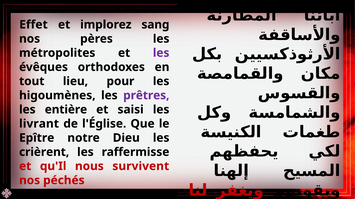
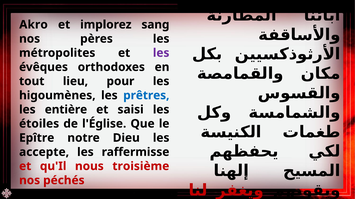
Effet: Effet -> Akro (34, 25)
prêtres colour: purple -> blue (146, 96)
livrant: livrant -> étoiles (39, 124)
crièrent: crièrent -> accepte (44, 153)
survivent: survivent -> troisième (141, 167)
